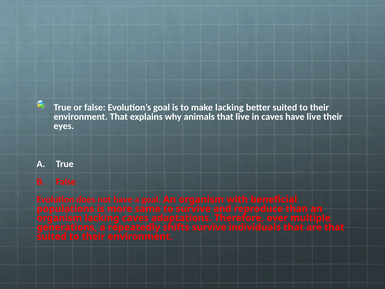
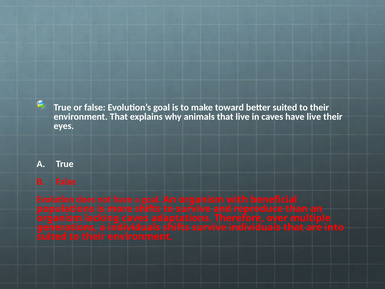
make lacking: lacking -> toward (229, 107)
more same: same -> shifts (148, 209)
a repeatedly: repeatedly -> individuals (134, 227)
are that: that -> into (334, 227)
